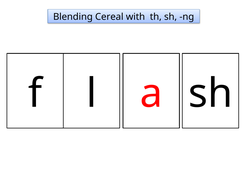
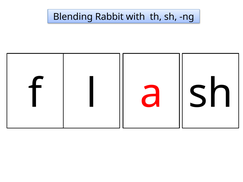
Cereal: Cereal -> Rabbit (109, 17)
